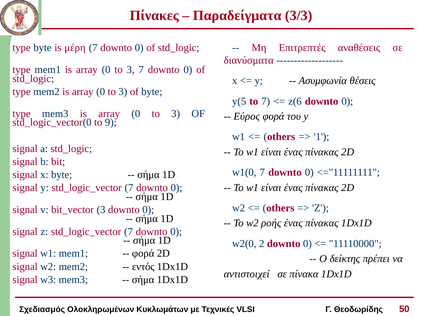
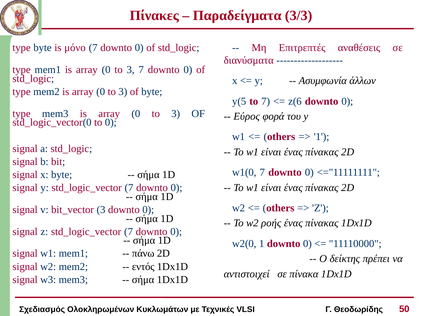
μέρη: μέρη -> μόνο (75, 48)
θέσεις: θέσεις -> άλλων (363, 81)
to 9: 9 -> 0 (111, 123)
w2(0 2: 2 -> 1 (262, 244)
φορά: φορά -> πάνω (143, 254)
